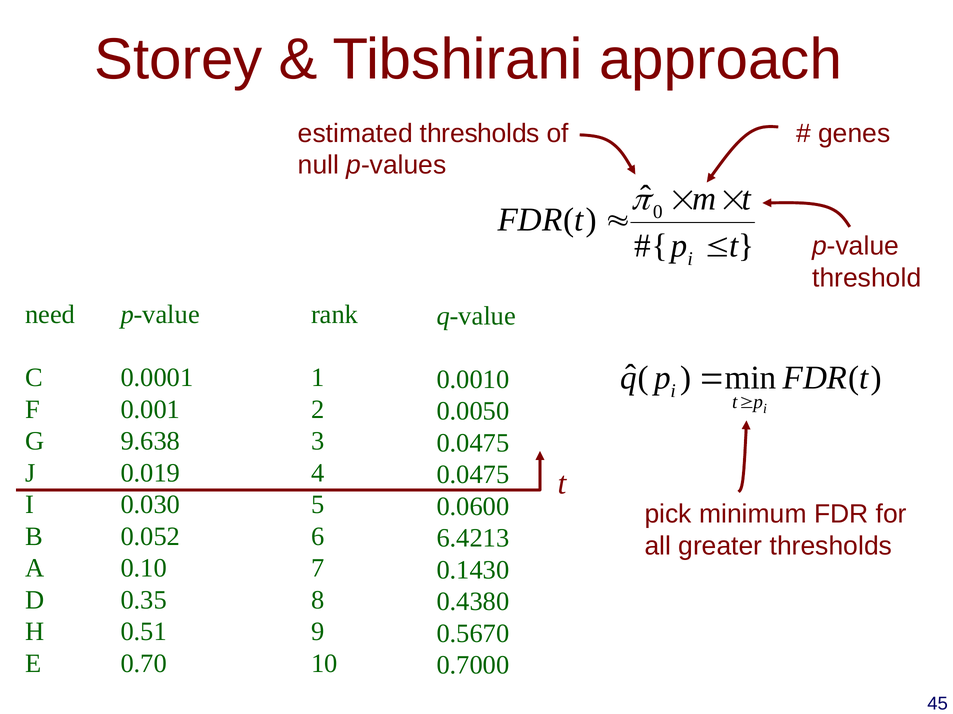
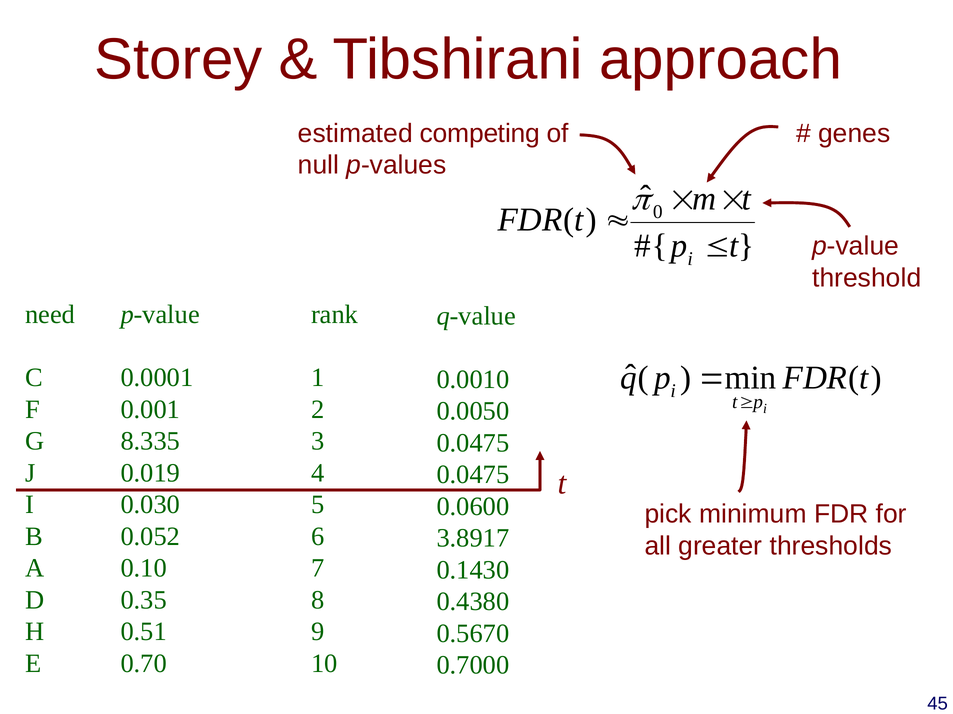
estimated thresholds: thresholds -> competing (480, 134)
9.638: 9.638 -> 8.335 (150, 442)
6.4213: 6.4213 -> 3.8917 (473, 539)
